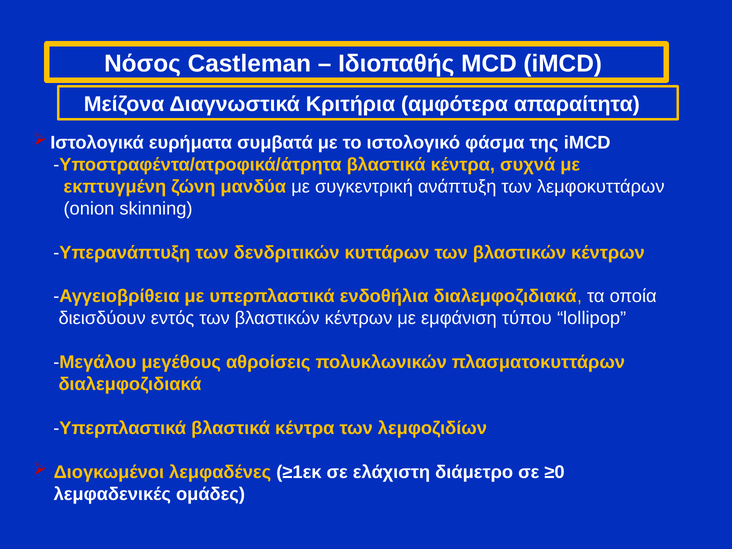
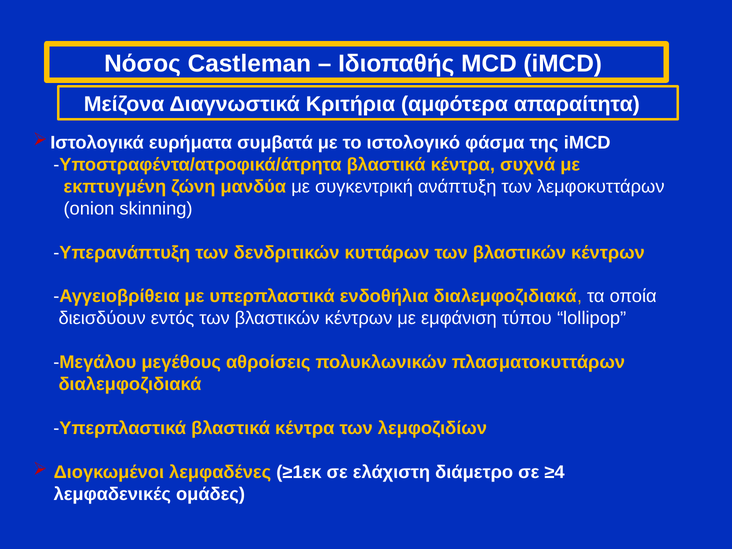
≥0: ≥0 -> ≥4 (555, 472)
